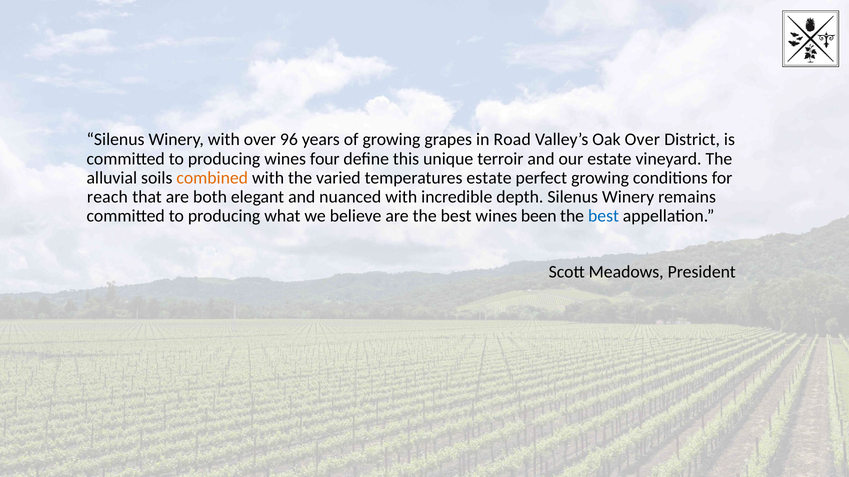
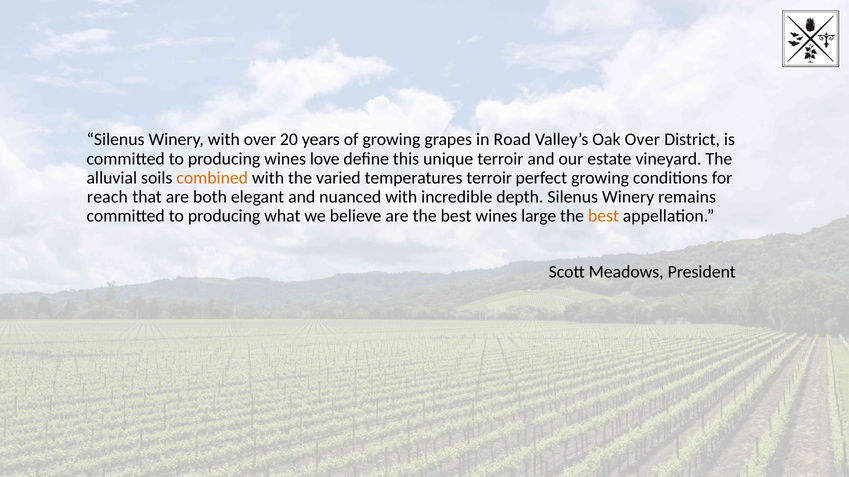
96: 96 -> 20 (289, 140)
four: four -> love (325, 159)
temperatures estate: estate -> terroir (489, 178)
been: been -> large (539, 216)
best colour: blue -> orange (604, 216)
